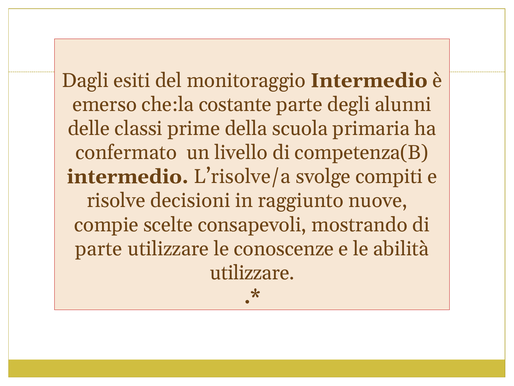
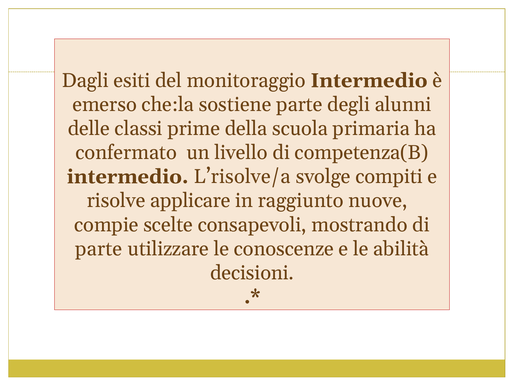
costante: costante -> sostiene (235, 104)
decisioni: decisioni -> applicare (190, 200)
utilizzare: utilizzare -> decisioni (252, 272)
